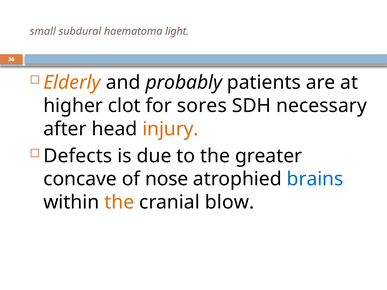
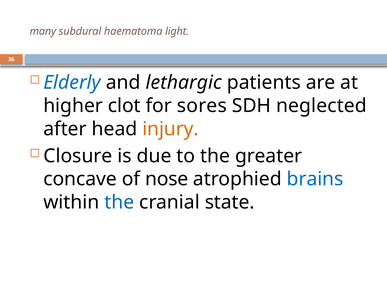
small: small -> many (43, 31)
Elderly colour: orange -> blue (72, 83)
probably: probably -> lethargic (184, 83)
necessary: necessary -> neglected (321, 106)
Defects: Defects -> Closure (78, 156)
the colour: orange -> blue (119, 202)
blow: blow -> state (230, 202)
